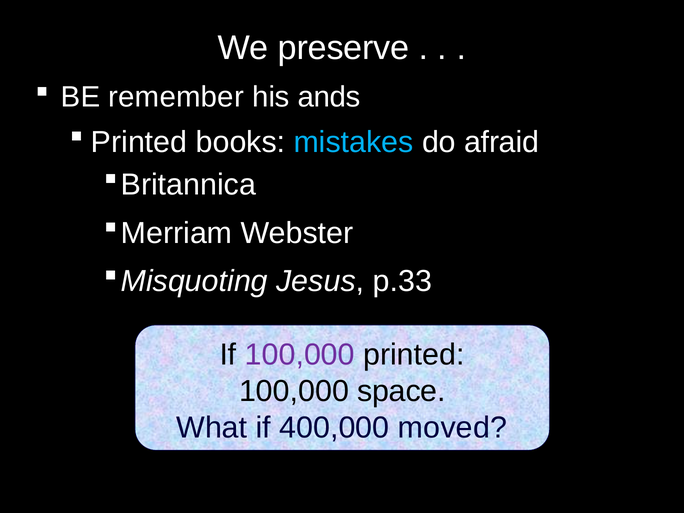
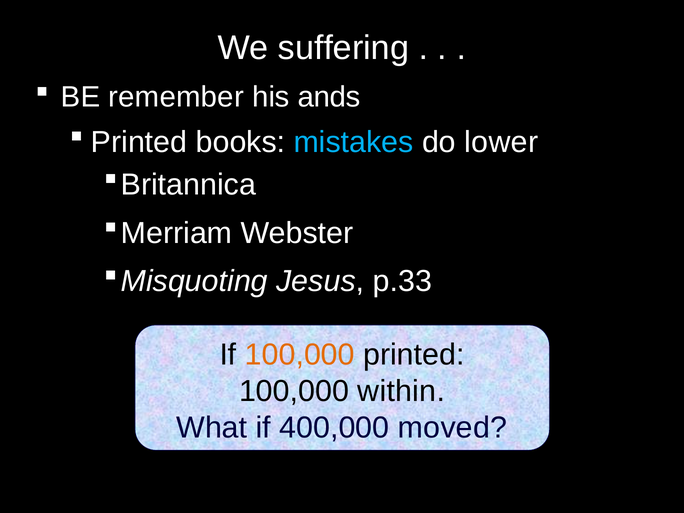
preserve: preserve -> suffering (343, 48)
afraid: afraid -> lower (501, 142)
100,000 colour: purple -> orange (300, 355)
space: space -> within (401, 391)
